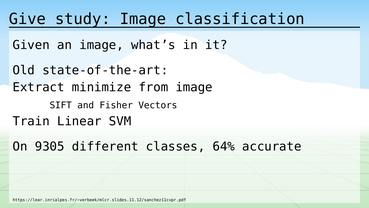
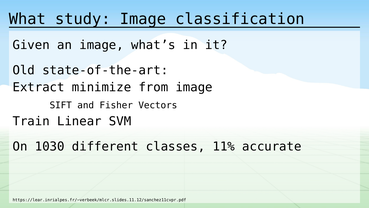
Give: Give -> What (27, 19)
9305: 9305 -> 1030 (50, 146)
64%: 64% -> 11% (224, 146)
